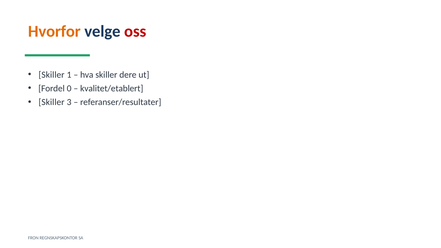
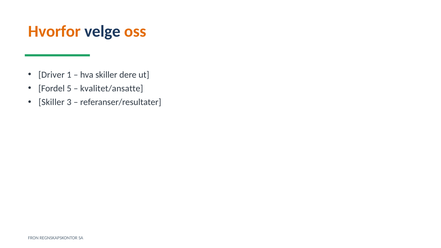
oss colour: red -> orange (135, 31)
Skiller: Skiller -> Driver (52, 75)
0: 0 -> 5 (69, 88)
kvalitet/etablert: kvalitet/etablert -> kvalitet/ansatte (112, 88)
